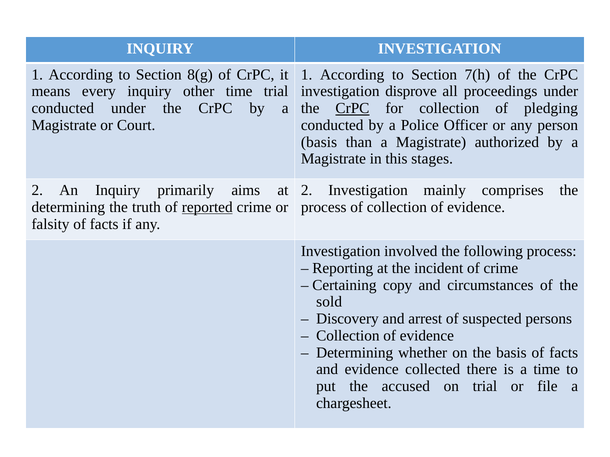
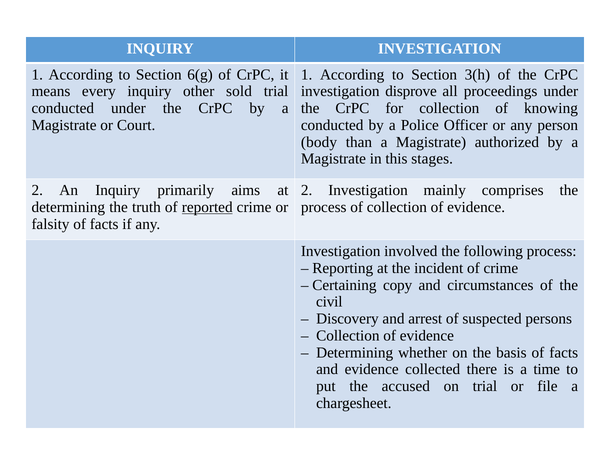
8(g: 8(g -> 6(g (200, 75)
7(h: 7(h -> 3(h (477, 75)
other time: time -> sold (239, 92)
CrPC underline: present -> none (352, 108)
pledging: pledging -> knowing (551, 108)
basis: basis -> body (319, 142)
sold: sold -> civil (329, 302)
